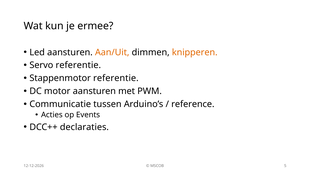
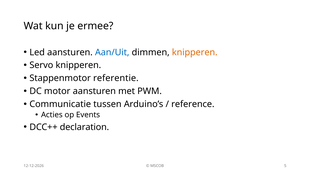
Aan/Uit colour: orange -> blue (112, 52)
Servo referentie: referentie -> knipperen (78, 65)
declaraties: declaraties -> declaration (84, 127)
